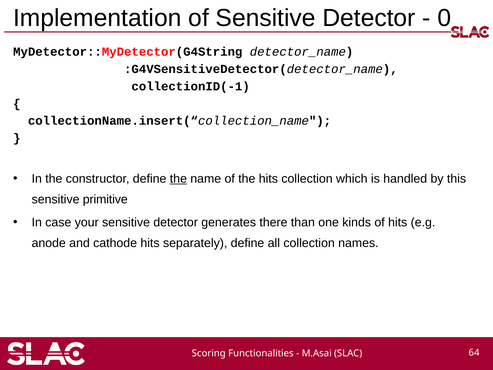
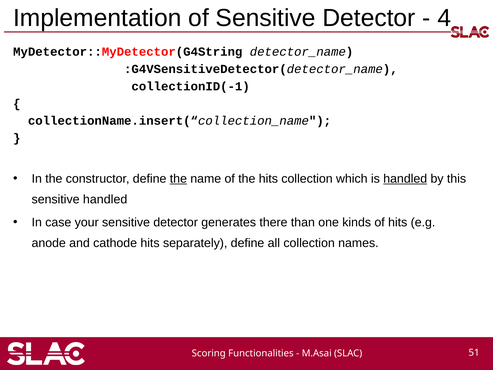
0: 0 -> 4 (444, 18)
handled underline: none -> present (405, 178)
sensitive primitive: primitive -> handled (105, 199)
64: 64 -> 51 (474, 352)
